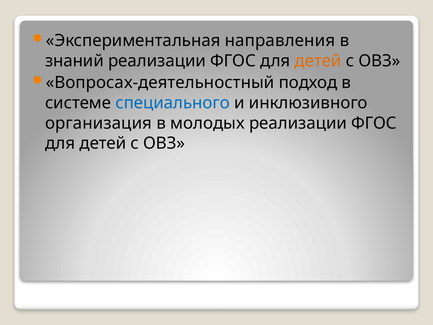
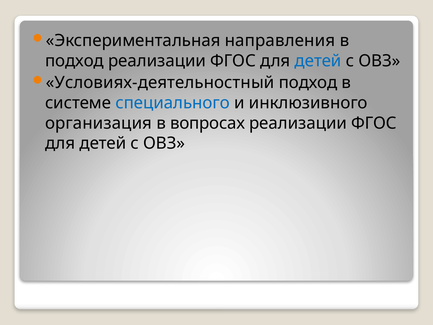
знаний: знаний -> подход (74, 61)
детей colour: orange -> blue (318, 61)
Вопросах-деятельностный: Вопросах-деятельностный -> Условиях-деятельностный (160, 83)
молодых: молодых -> вопросах (208, 123)
